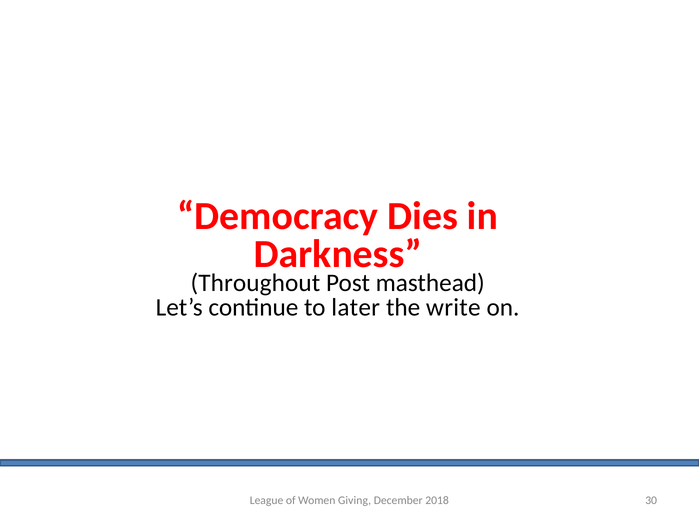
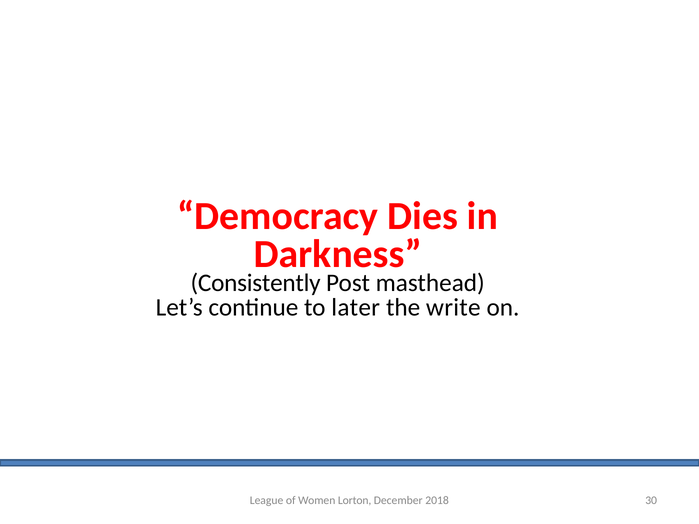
Throughout: Throughout -> Consistently (256, 283)
Giving: Giving -> Lorton (355, 501)
